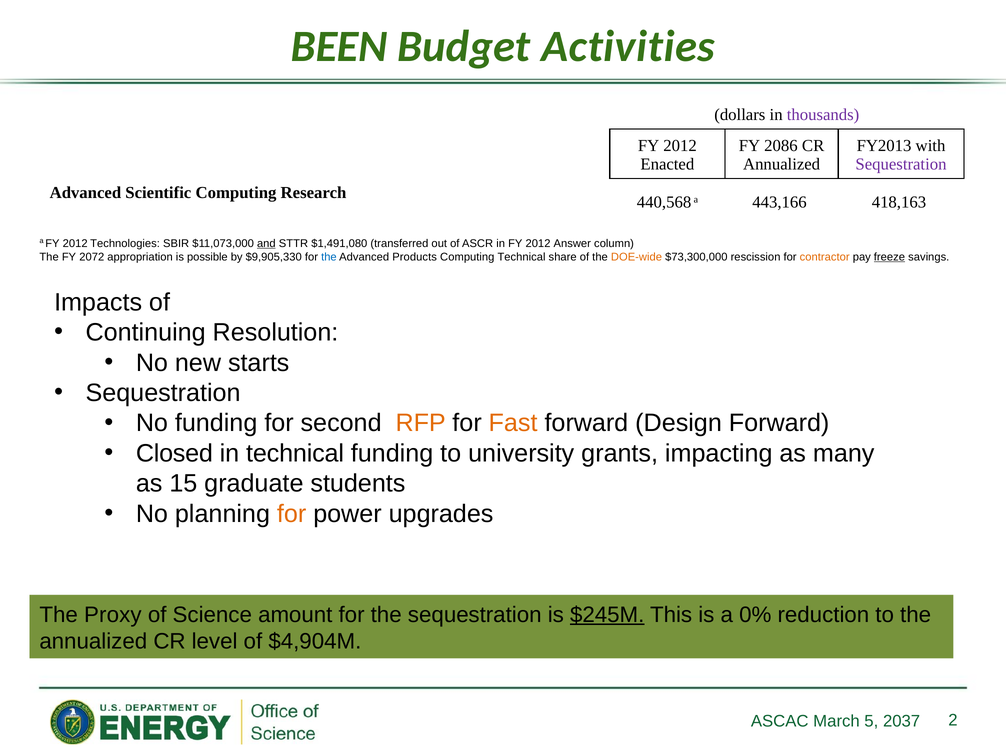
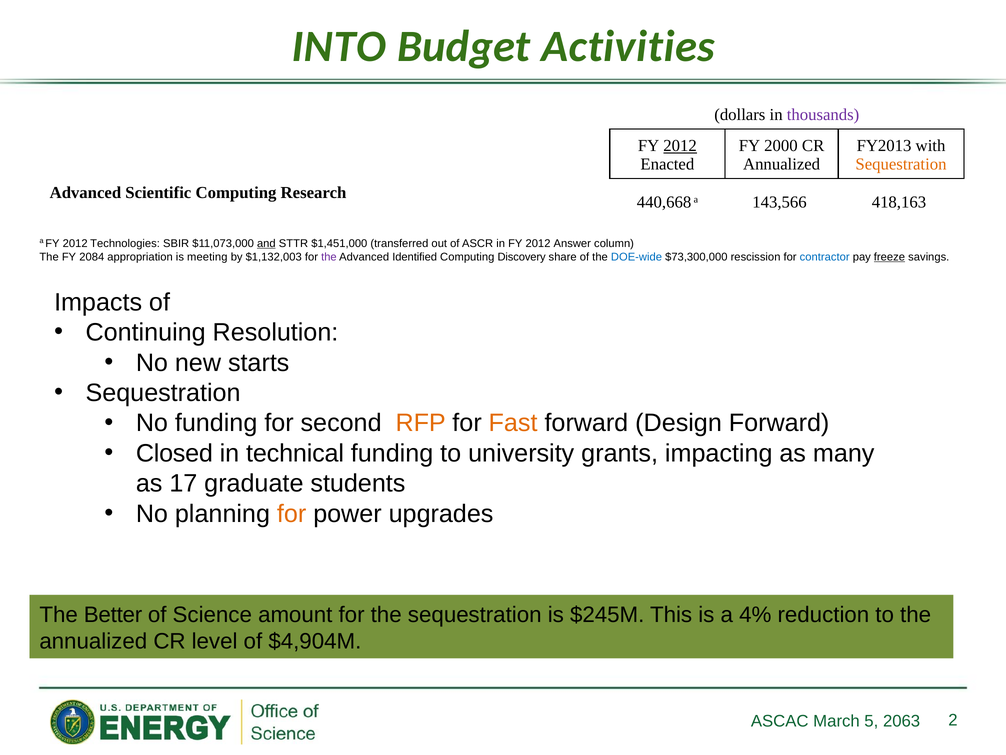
BEEN: BEEN -> INTO (339, 47)
2012 underline: none -> present (680, 146)
2086: 2086 -> 2000 (781, 146)
Sequestration colour: purple -> orange (901, 164)
440,568: 440,568 -> 440,668 (664, 202)
443,166: 443,166 -> 143,566 (779, 202)
$1,491,080: $1,491,080 -> $1,451,000 (339, 243)
2072: 2072 -> 2084 (92, 257)
possible: possible -> meeting (207, 257)
$9,905,330: $9,905,330 -> $1,132,003 (274, 257)
the colour: blue -> purple (329, 257)
Products: Products -> Identified (415, 257)
Computing Technical: Technical -> Discovery (522, 257)
DOE-wide colour: orange -> blue (636, 257)
contractor colour: orange -> blue (825, 257)
15: 15 -> 17 (183, 483)
Proxy: Proxy -> Better (113, 614)
$245M underline: present -> none (607, 614)
0%: 0% -> 4% (755, 614)
2037: 2037 -> 2063 (902, 721)
